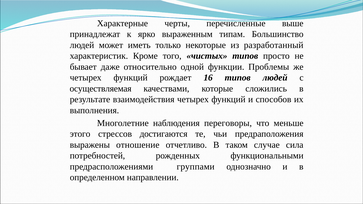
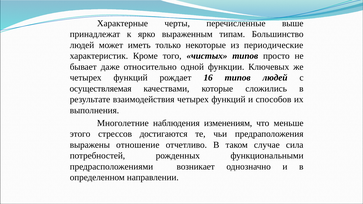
разработанный: разработанный -> периодические (274, 45)
Проблемы: Проблемы -> Ключевых (269, 67)
переговоры: переговоры -> изменениям (228, 123)
группами: группами -> возникает (196, 167)
